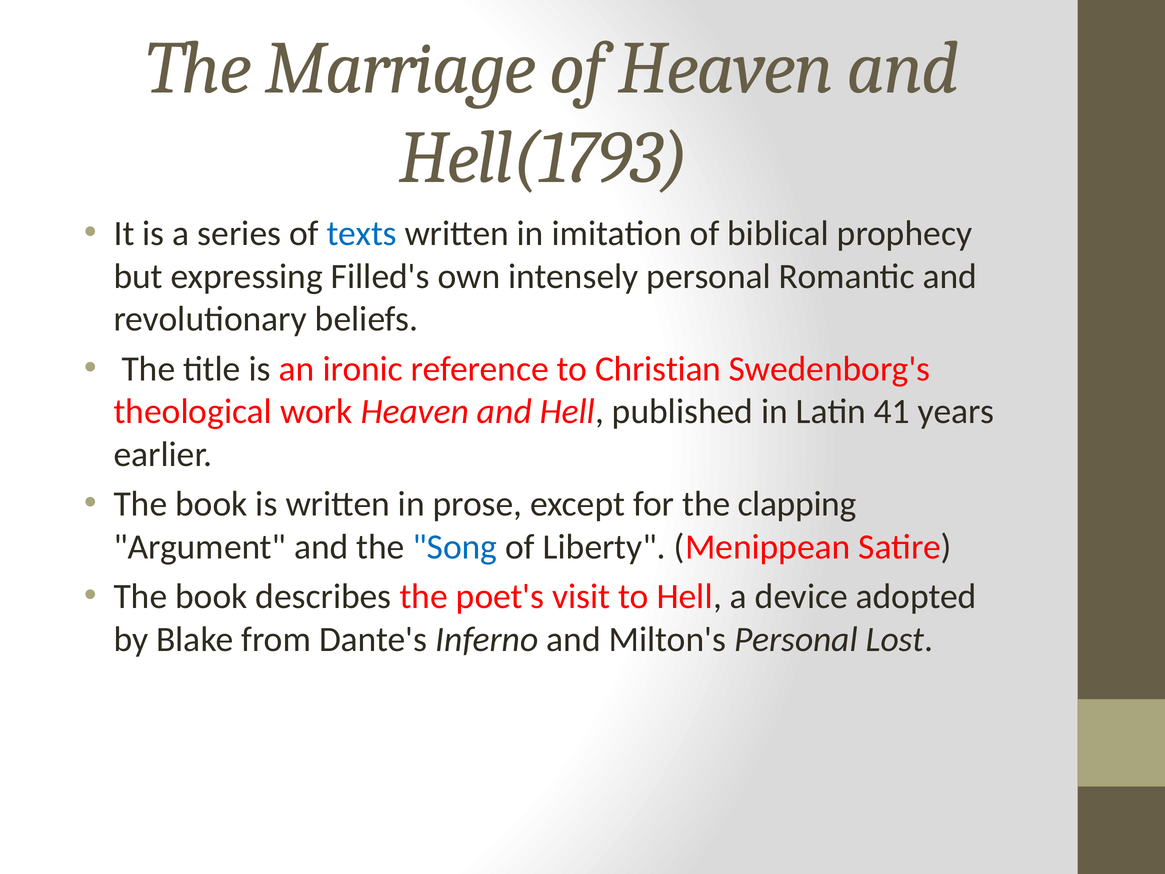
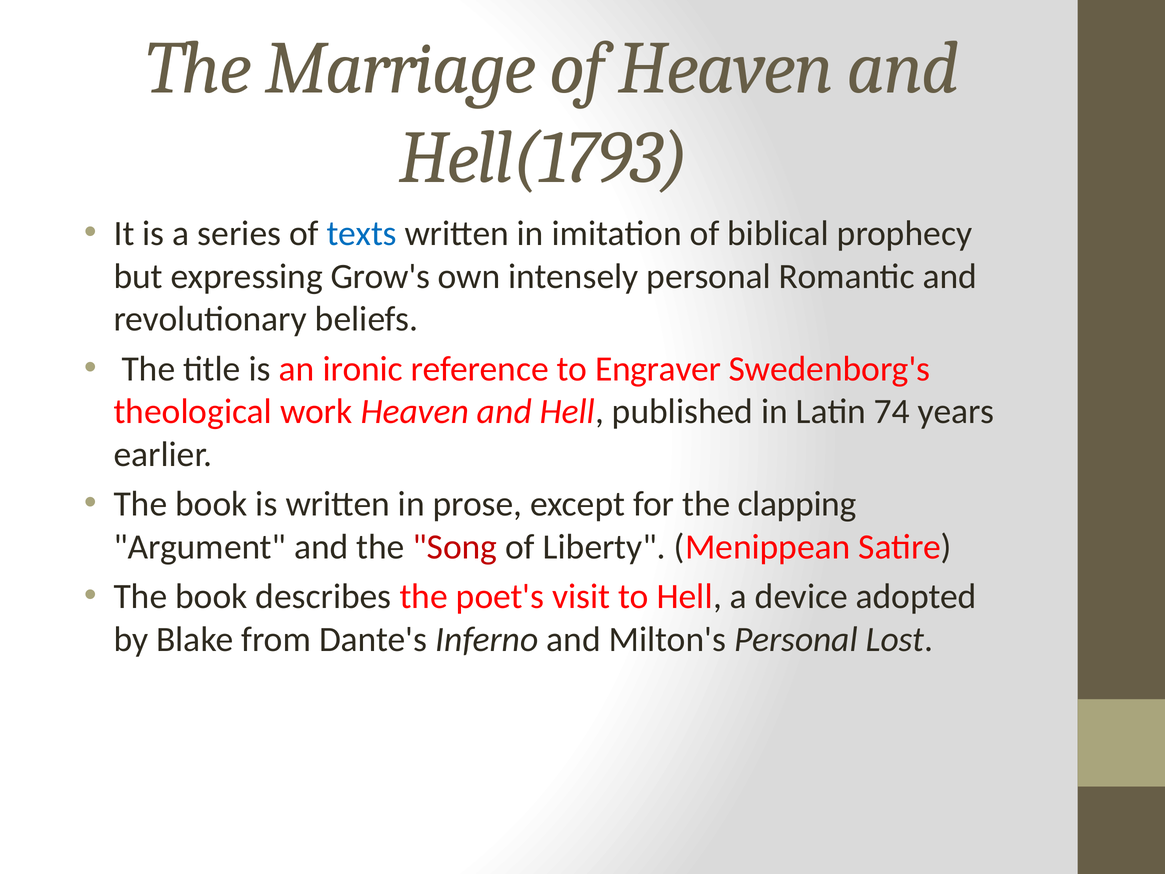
Filled's: Filled's -> Grow's (380, 276)
Christian: Christian -> Engraver (658, 369)
41: 41 -> 74 (892, 411)
Song colour: blue -> red (455, 547)
